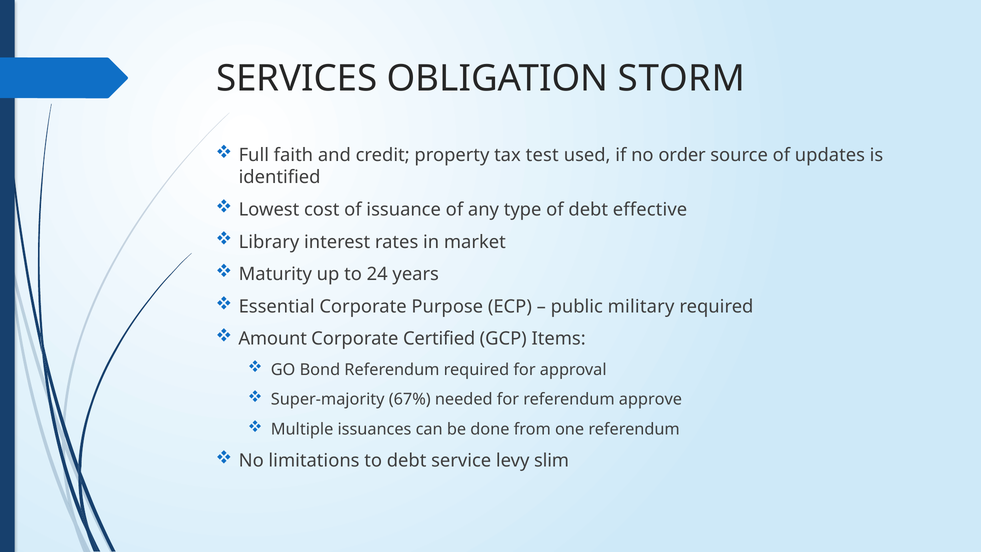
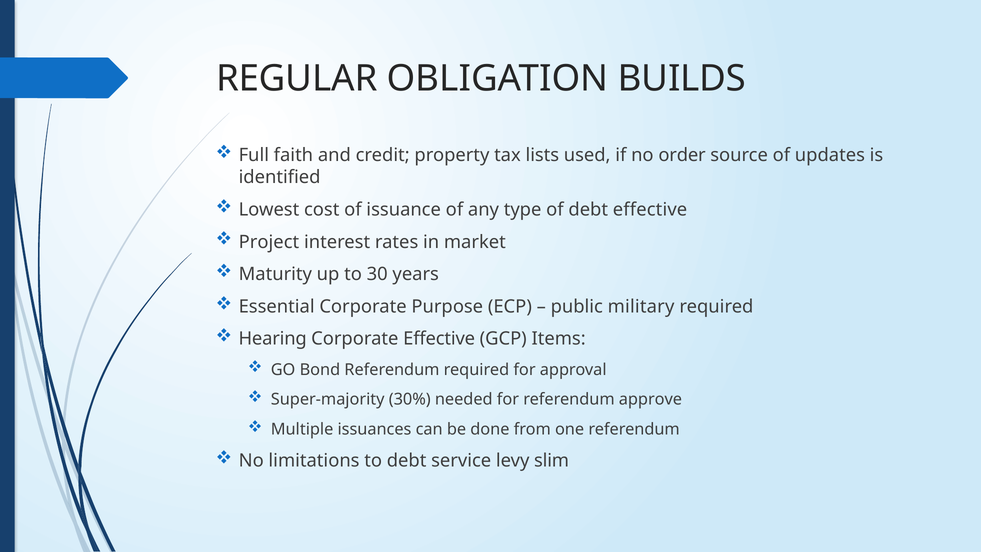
SERVICES: SERVICES -> REGULAR (297, 79)
STORM: STORM -> BUILDS (682, 79)
test: test -> lists (542, 155)
Library: Library -> Project (269, 242)
24: 24 -> 30 (377, 274)
Amount: Amount -> Hearing (273, 339)
Corporate Certified: Certified -> Effective (439, 339)
67%: 67% -> 30% (410, 399)
